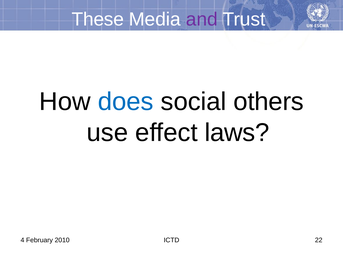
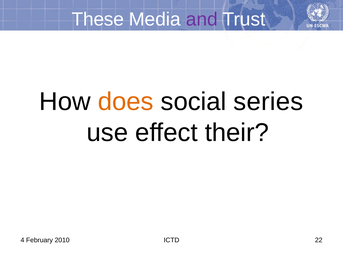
does colour: blue -> orange (126, 102)
others: others -> series (268, 102)
laws: laws -> their (237, 133)
